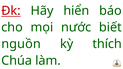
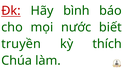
hiển: hiển -> bình (76, 11)
nguồn: nguồn -> truyền (21, 44)
